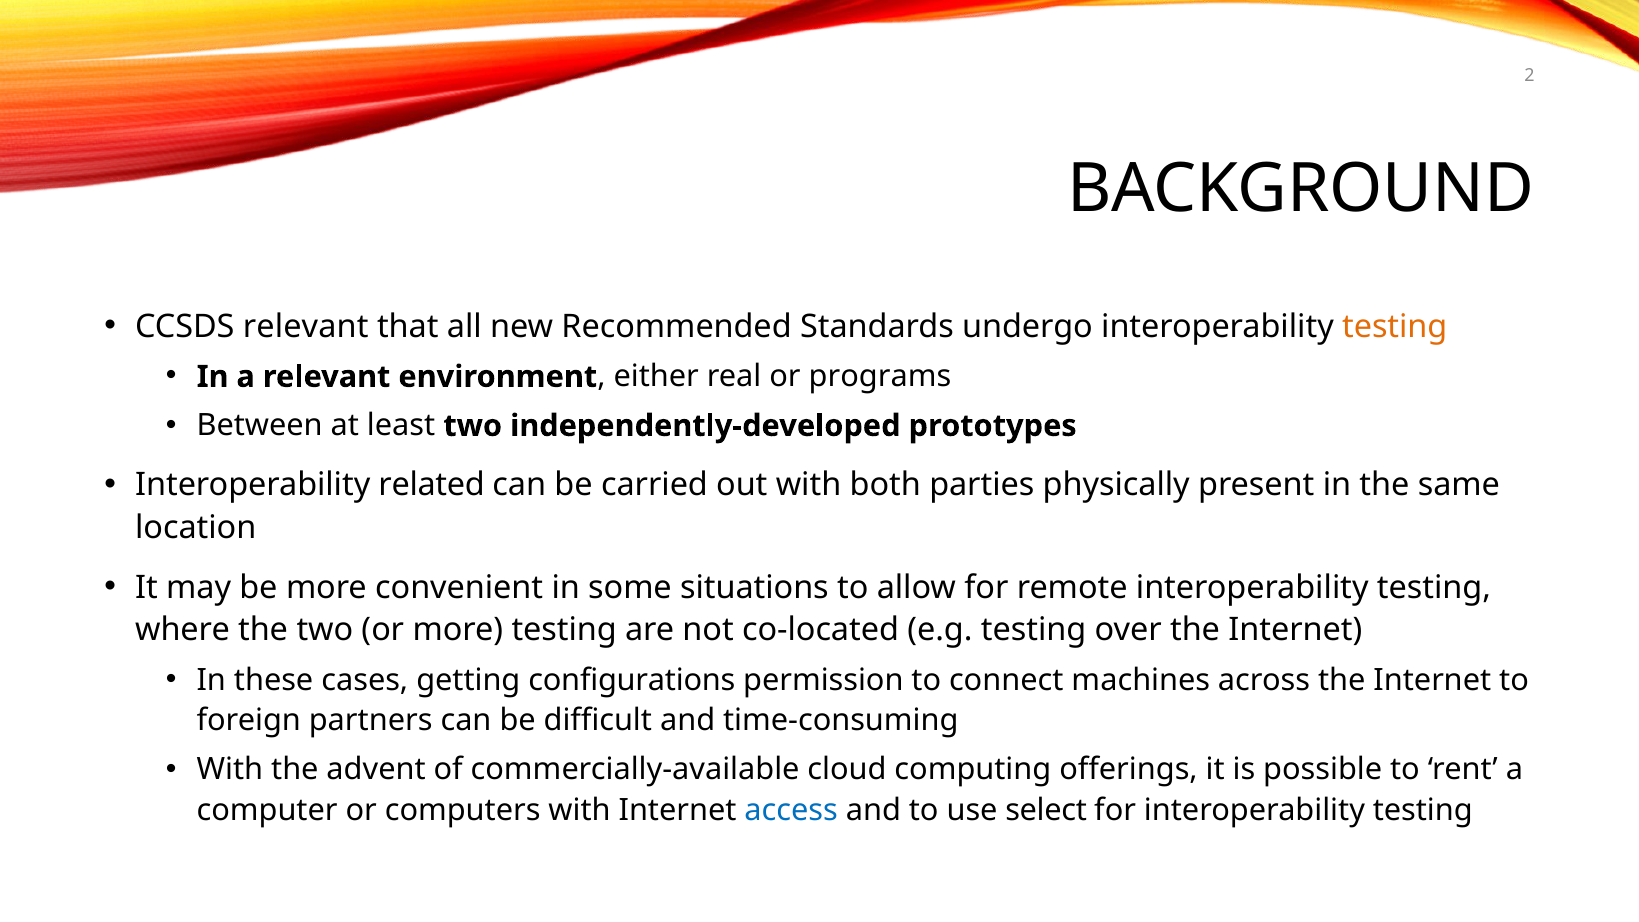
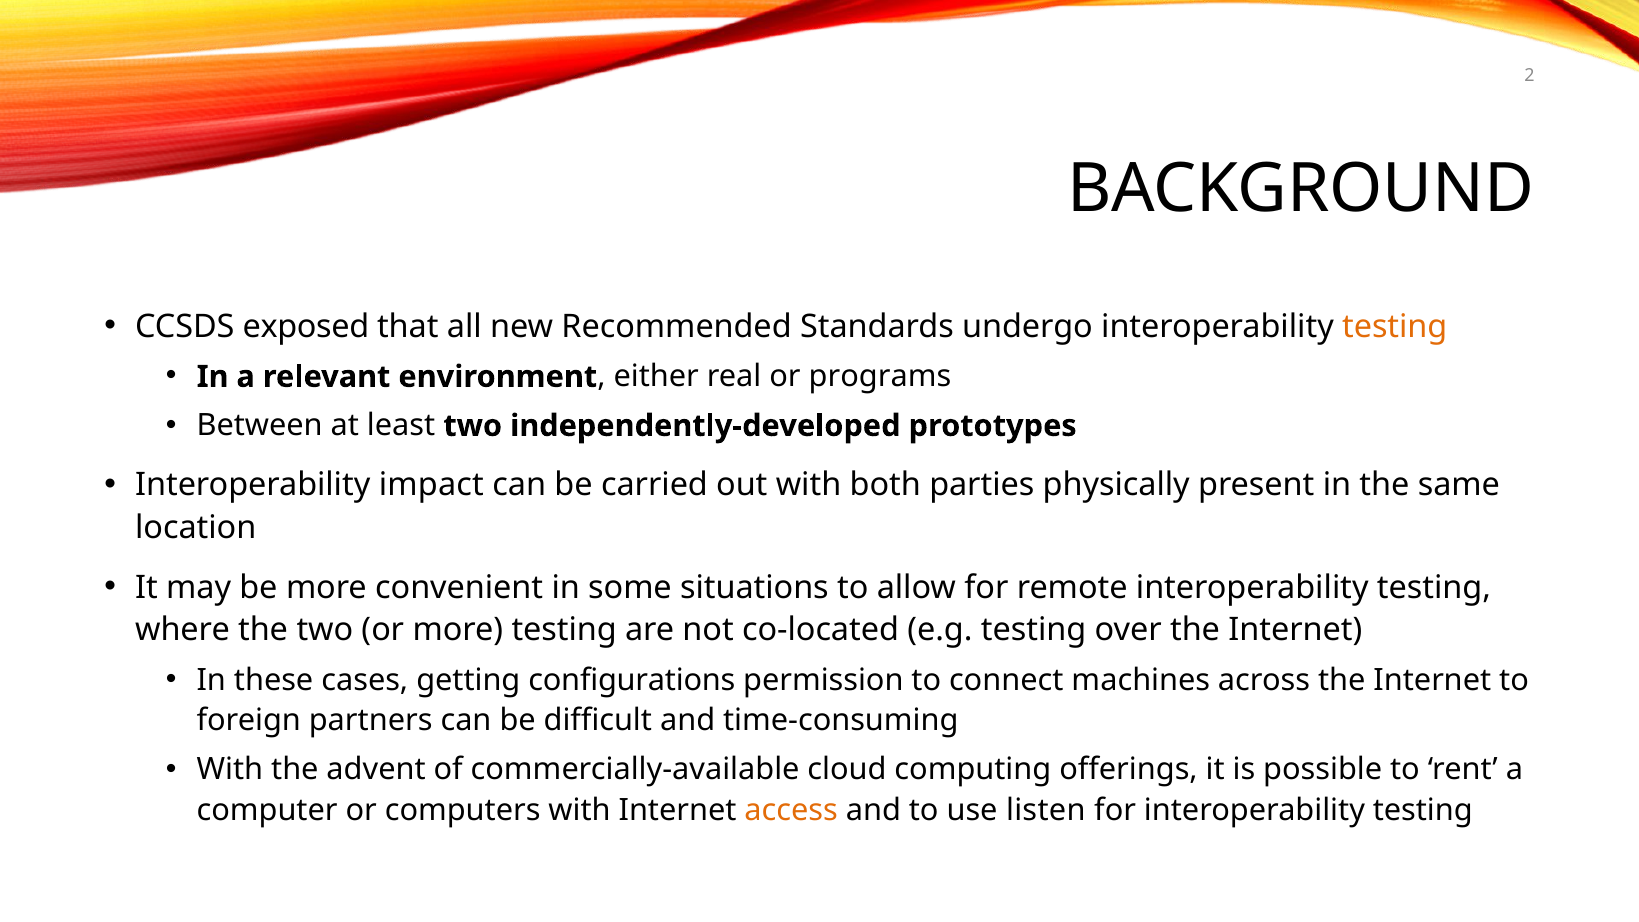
CCSDS relevant: relevant -> exposed (306, 327)
related: related -> impact (431, 485)
access colour: blue -> orange (791, 810)
select: select -> listen (1046, 810)
